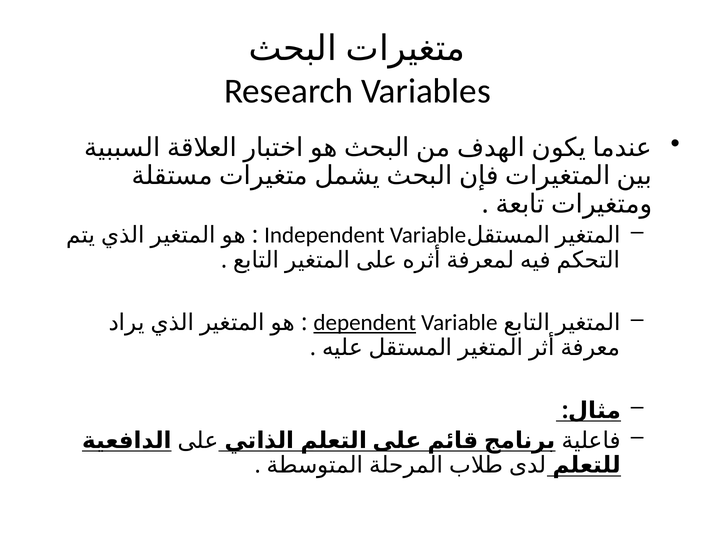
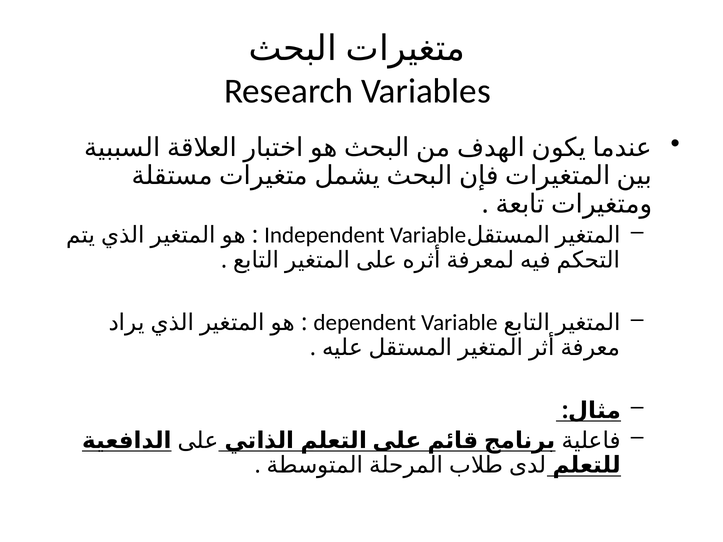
dependent underline: present -> none (365, 323)
